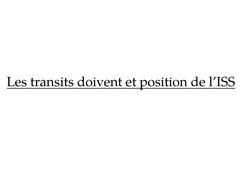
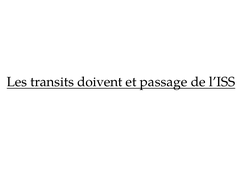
position: position -> passage (164, 82)
